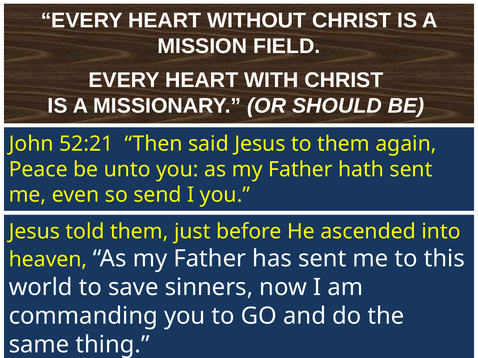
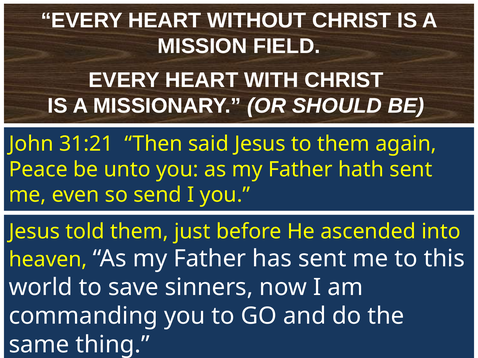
52:21: 52:21 -> 31:21 (86, 144)
